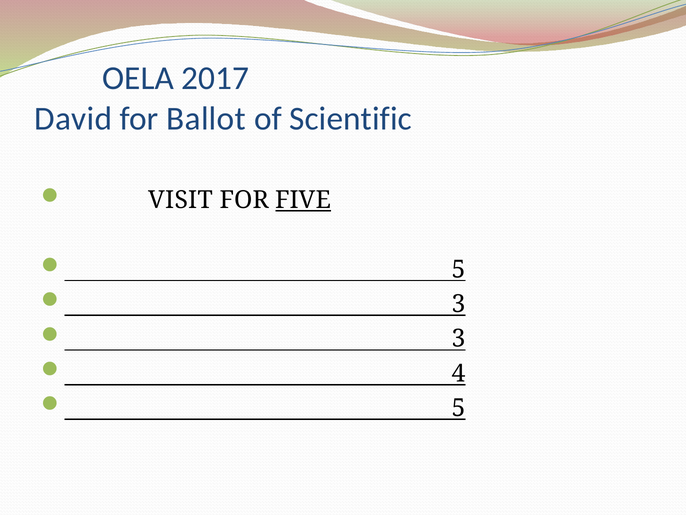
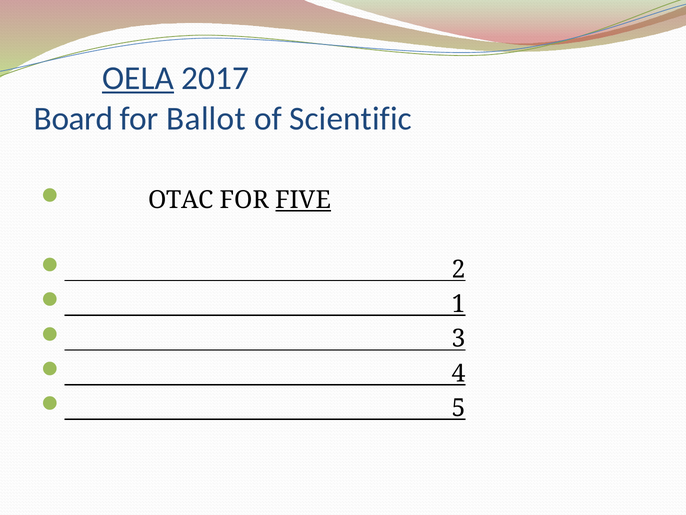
OELA underline: none -> present (138, 78)
David: David -> Board (73, 119)
VISIT: VISIT -> OTAC (181, 200)
5: 5 -> 2 (459, 269)
3: 3 -> 1 (459, 304)
